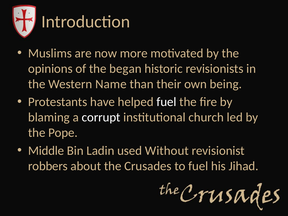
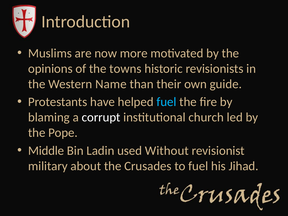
began: began -> towns (125, 69)
being: being -> guide (226, 84)
fuel colour: white -> light blue (166, 102)
robbers: robbers -> military (48, 166)
